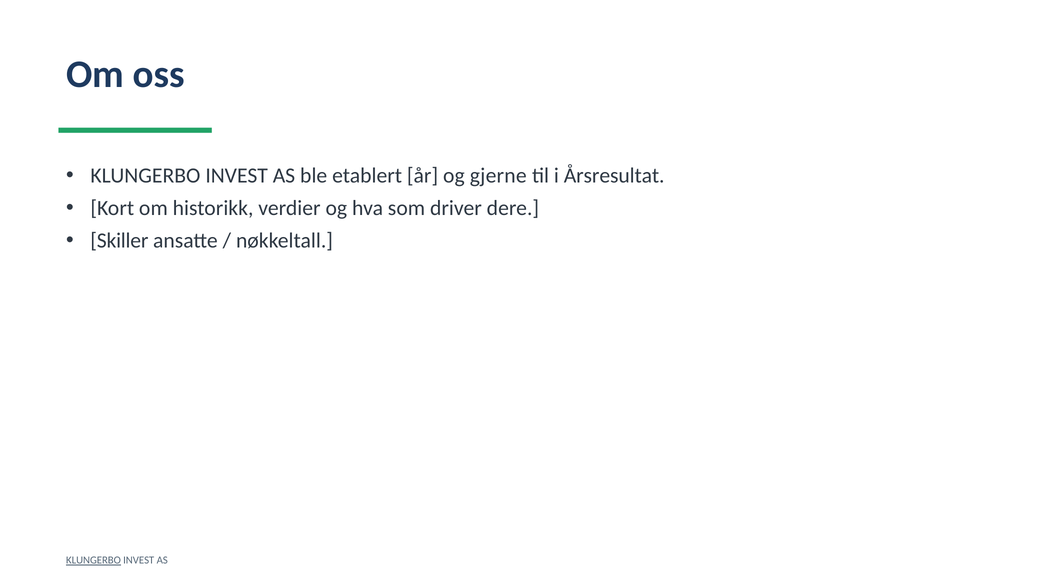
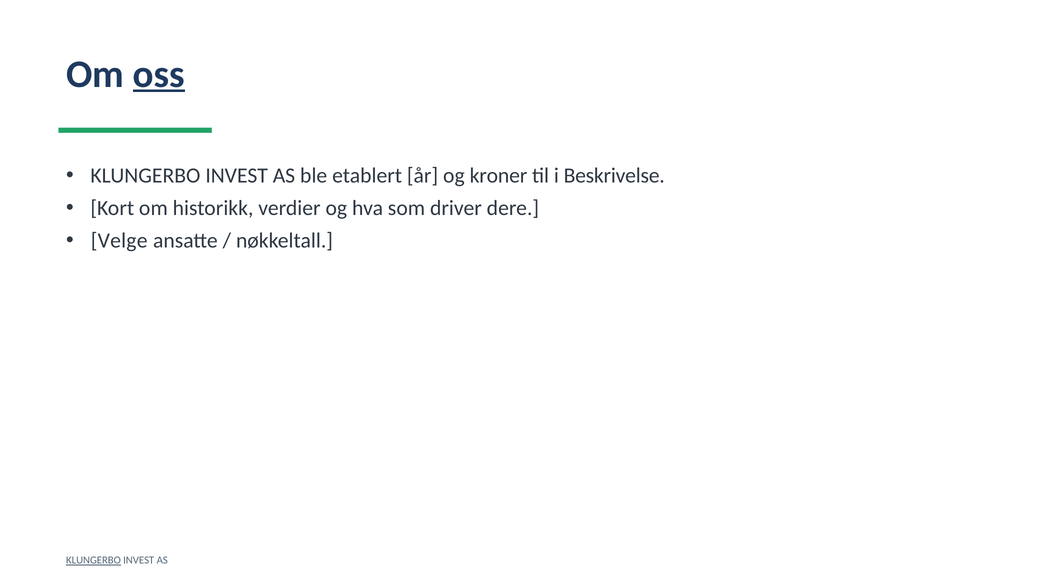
oss underline: none -> present (159, 74)
gjerne: gjerne -> kroner (498, 176)
Årsresultat: Årsresultat -> Beskrivelse (614, 176)
Skiller: Skiller -> Velge (119, 241)
